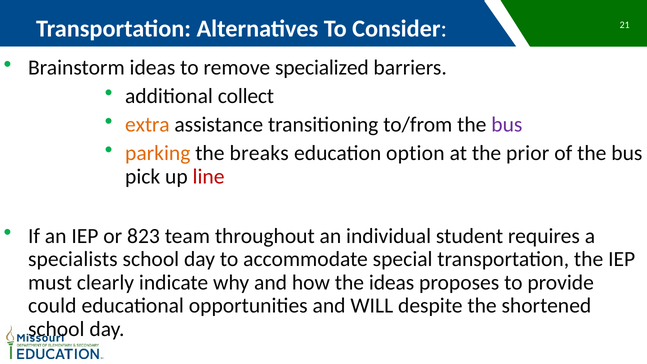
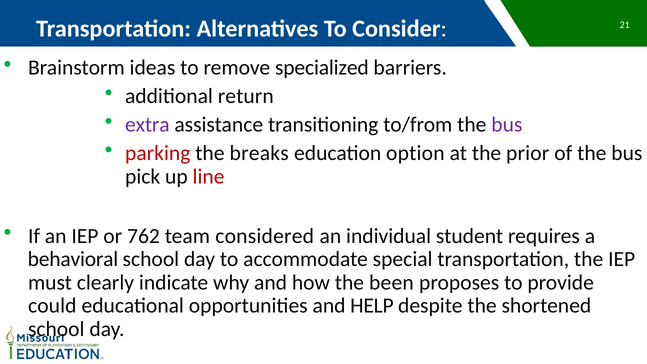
collect: collect -> return (246, 96)
extra colour: orange -> purple (147, 125)
parking colour: orange -> red (158, 153)
823: 823 -> 762 (143, 236)
throughout: throughout -> considered (265, 236)
specialists: specialists -> behavioral (73, 259)
the ideas: ideas -> been (391, 283)
WILL: WILL -> HELP (372, 306)
